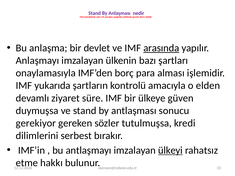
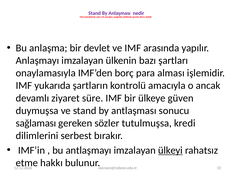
arasında underline: present -> none (161, 48)
elden: elden -> ancak (208, 86)
gerekiyor: gerekiyor -> sağlaması (36, 123)
